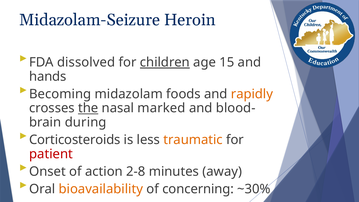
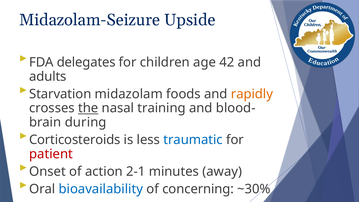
Heroin: Heroin -> Upside (190, 20)
dissolved: dissolved -> delegates (86, 62)
children underline: present -> none (165, 62)
15: 15 -> 42 (227, 62)
hands: hands -> adults (48, 76)
Becoming: Becoming -> Starvation (60, 94)
marked: marked -> training (162, 108)
traumatic colour: orange -> blue (193, 140)
2-8: 2-8 -> 2-1 (136, 171)
bioavailability colour: orange -> blue (101, 189)
